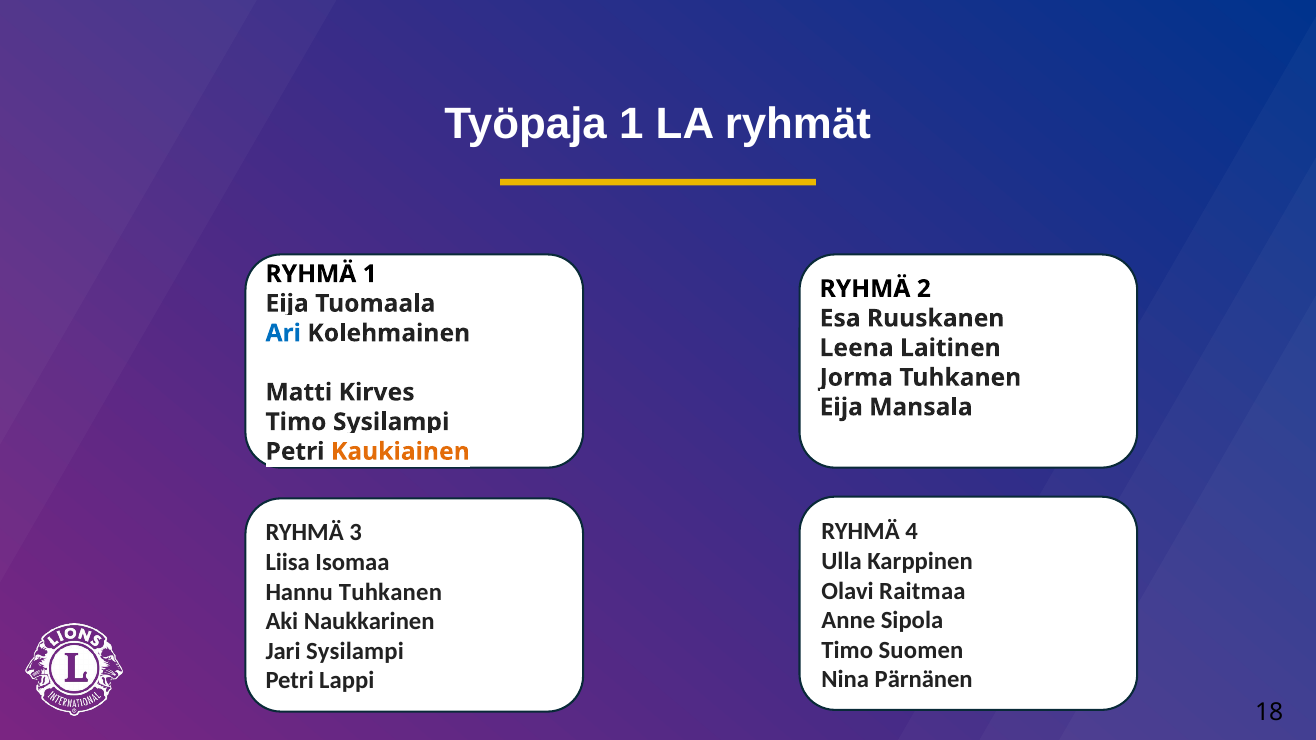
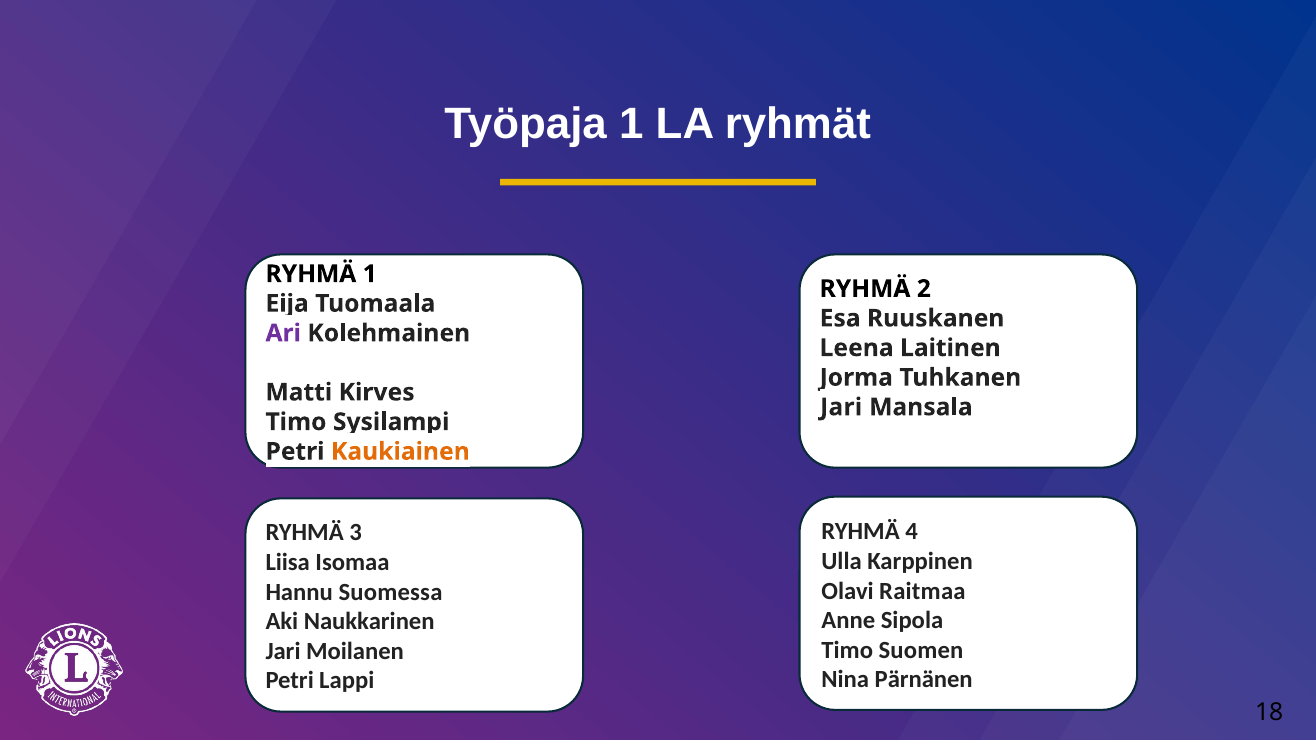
Ari colour: blue -> purple (283, 333)
Eija: Eija -> Jari (841, 407)
Hannu Tuhkanen: Tuhkanen -> Suomessa (390, 592)
Jari Sysilampi: Sysilampi -> Moilanen (355, 651)
